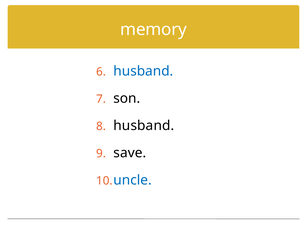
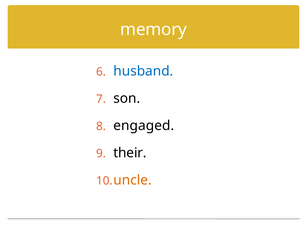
husband: husband -> engaged (144, 126)
save: save -> their (130, 153)
uncle colour: blue -> orange (133, 180)
